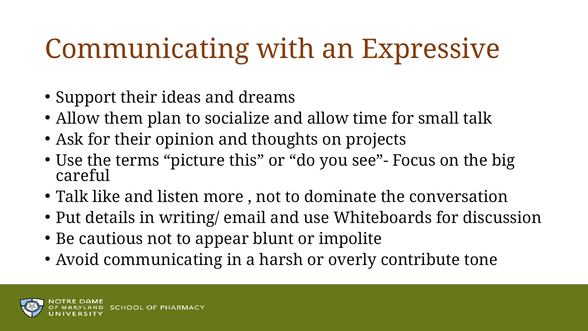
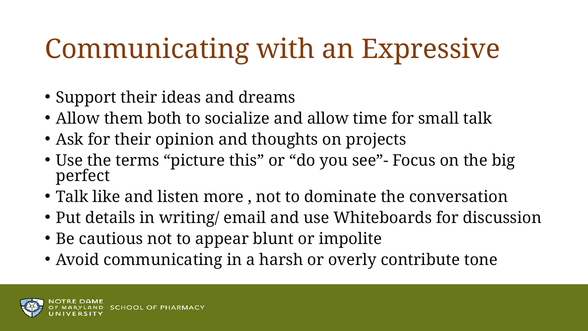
plan: plan -> both (165, 118)
careful: careful -> perfect (83, 176)
